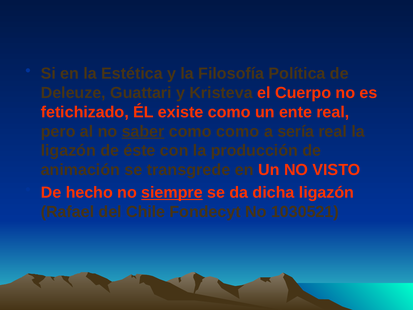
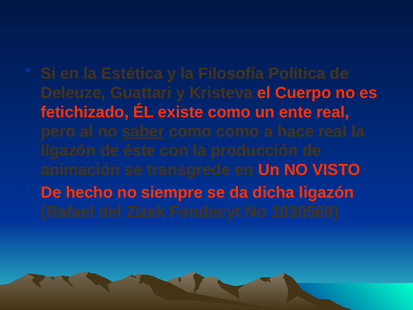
sería: sería -> hace (296, 131)
siempre underline: present -> none (172, 192)
Chile: Chile -> Zizek (146, 212)
1030521: 1030521 -> 1030569 (305, 212)
